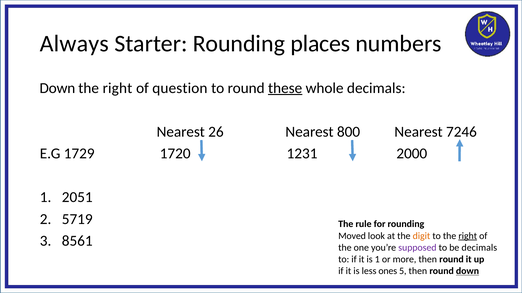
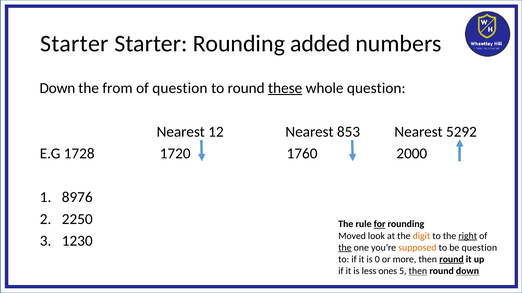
Always: Always -> Starter (74, 44)
places: places -> added (320, 44)
right: right -> from (118, 88)
whole decimals: decimals -> question (376, 88)
26: 26 -> 12 (216, 132)
800: 800 -> 853 (349, 132)
7246: 7246 -> 5292 (461, 132)
1729: 1729 -> 1728 (79, 154)
1231: 1231 -> 1760 (302, 154)
2051: 2051 -> 8976 (77, 198)
5719: 5719 -> 2250 (77, 220)
for underline: none -> present (380, 225)
8561: 8561 -> 1230 (77, 241)
the underline: none -> present (345, 248)
supposed colour: purple -> orange (417, 248)
be decimals: decimals -> question (479, 248)
is 1: 1 -> 0 (377, 260)
round underline: none -> present (451, 260)
then underline: none -> present (418, 272)
